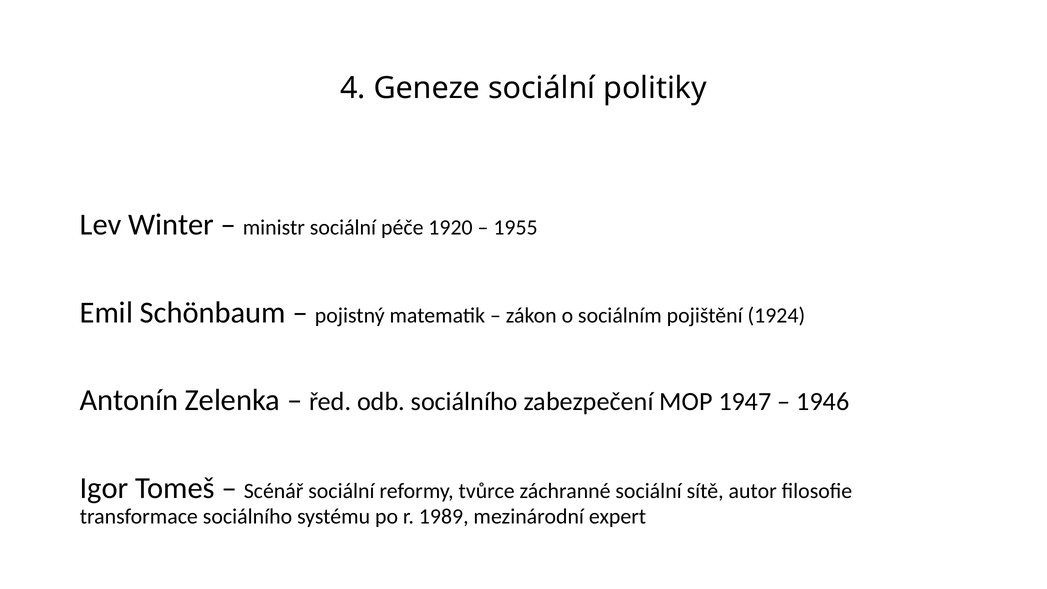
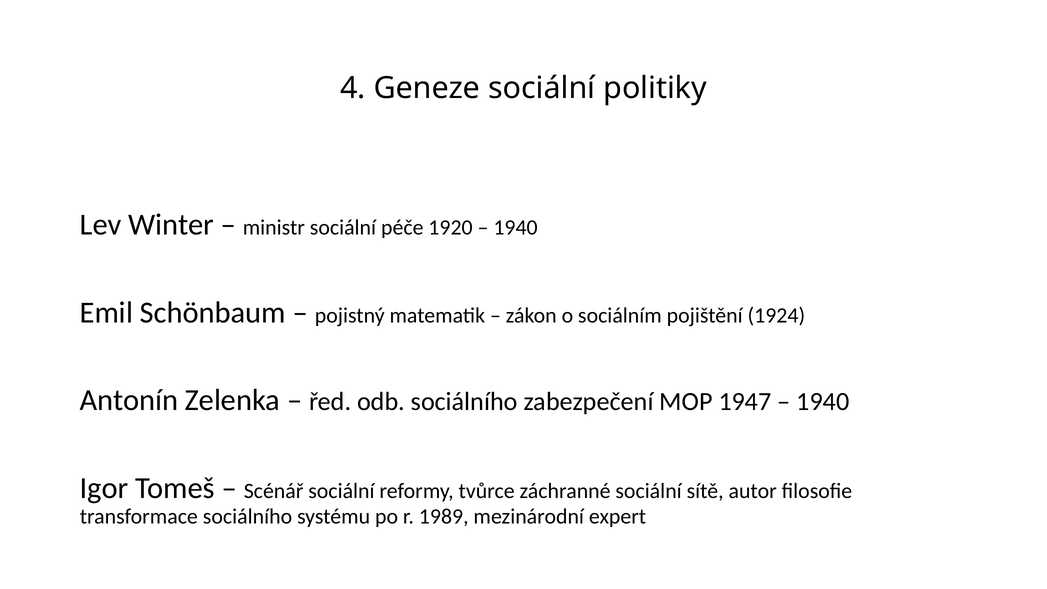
1955: 1955 -> 1940 (516, 227)
1946: 1946 -> 1940 (823, 402)
